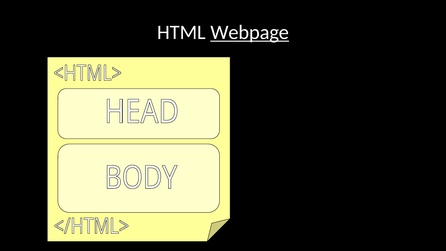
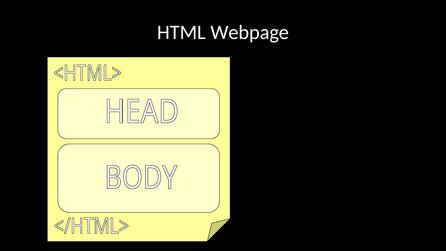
Webpage underline: present -> none (250, 32)
